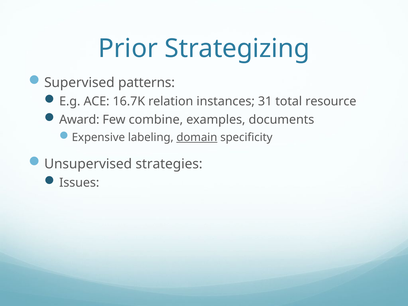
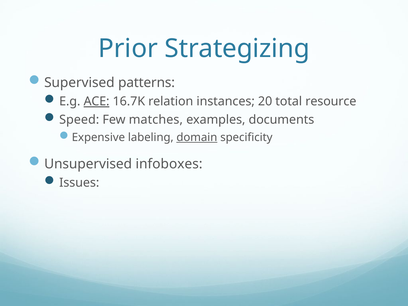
ACE underline: none -> present (97, 102)
31: 31 -> 20 (265, 102)
Award: Award -> Speed (79, 120)
combine: combine -> matches (156, 120)
strategies: strategies -> infoboxes (169, 164)
